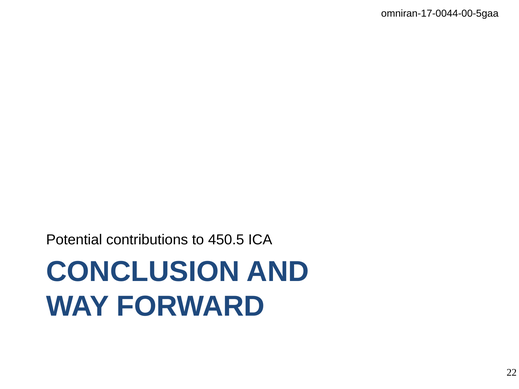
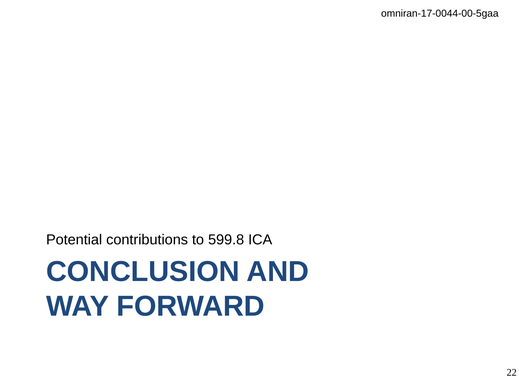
450.5: 450.5 -> 599.8 (226, 240)
